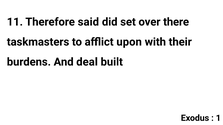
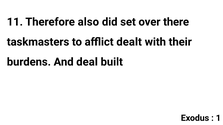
said: said -> also (88, 22)
upon: upon -> dealt (129, 42)
